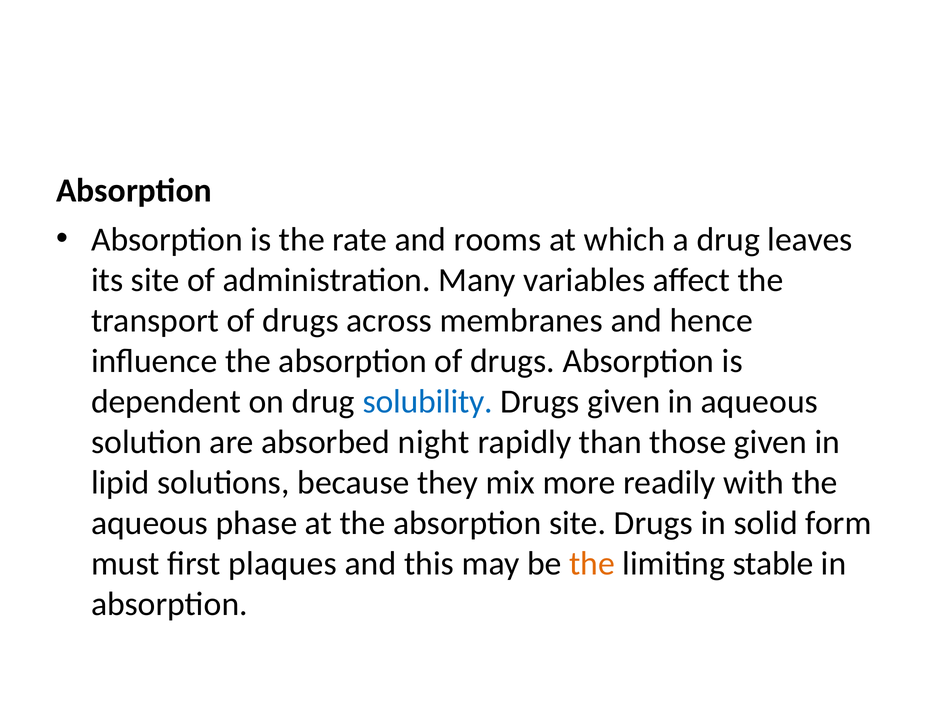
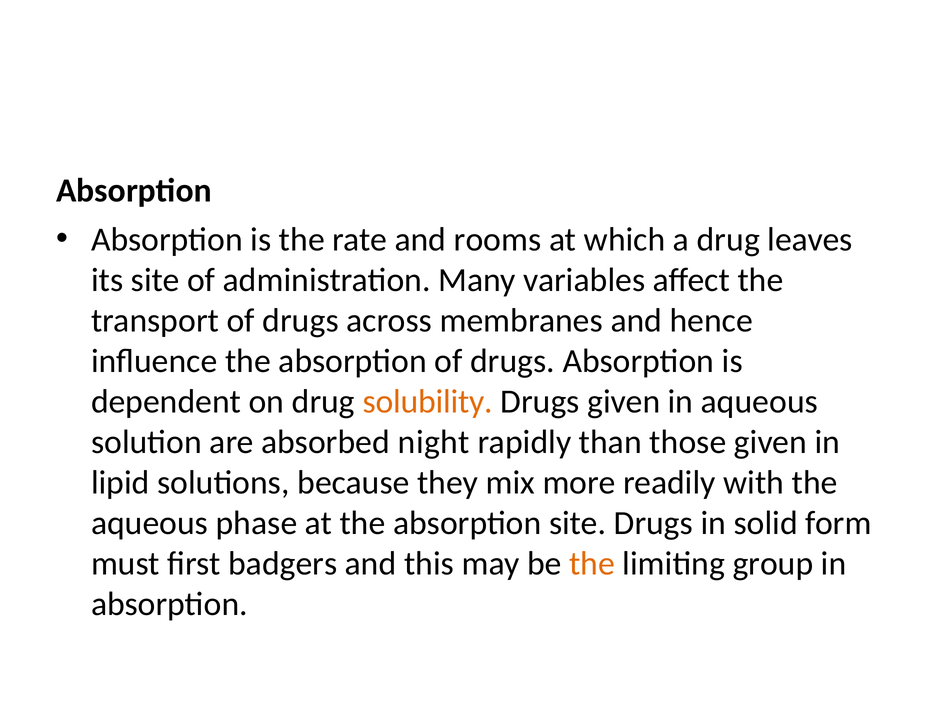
solubility colour: blue -> orange (428, 401)
plaques: plaques -> badgers (283, 563)
stable: stable -> group (773, 563)
